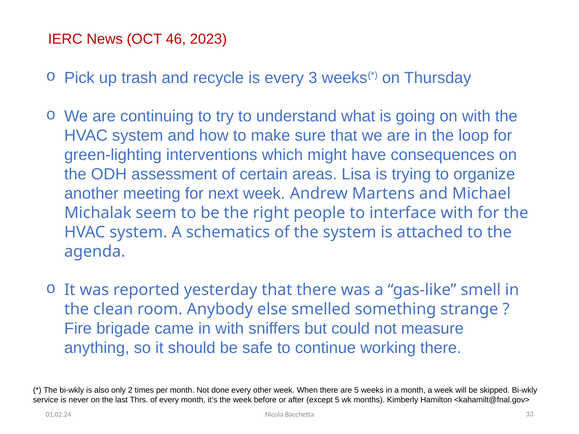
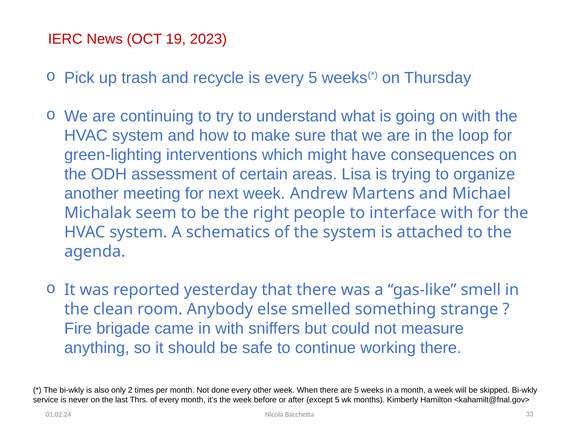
46: 46 -> 19 (176, 39)
every 3: 3 -> 5 (313, 78)
